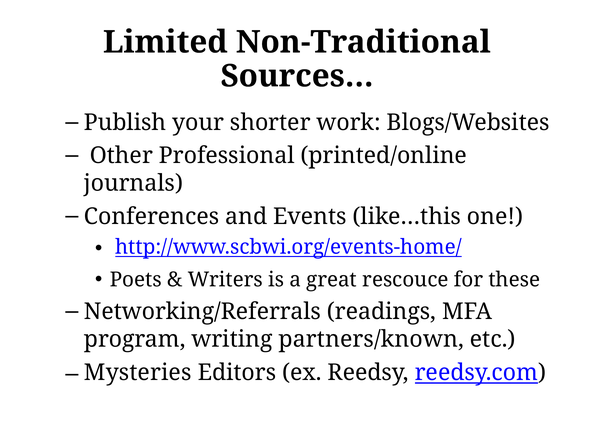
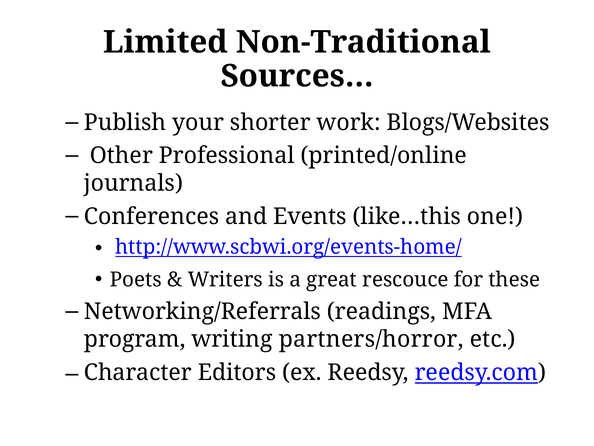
partners/known: partners/known -> partners/horror (371, 339)
Mysteries: Mysteries -> Character (138, 372)
